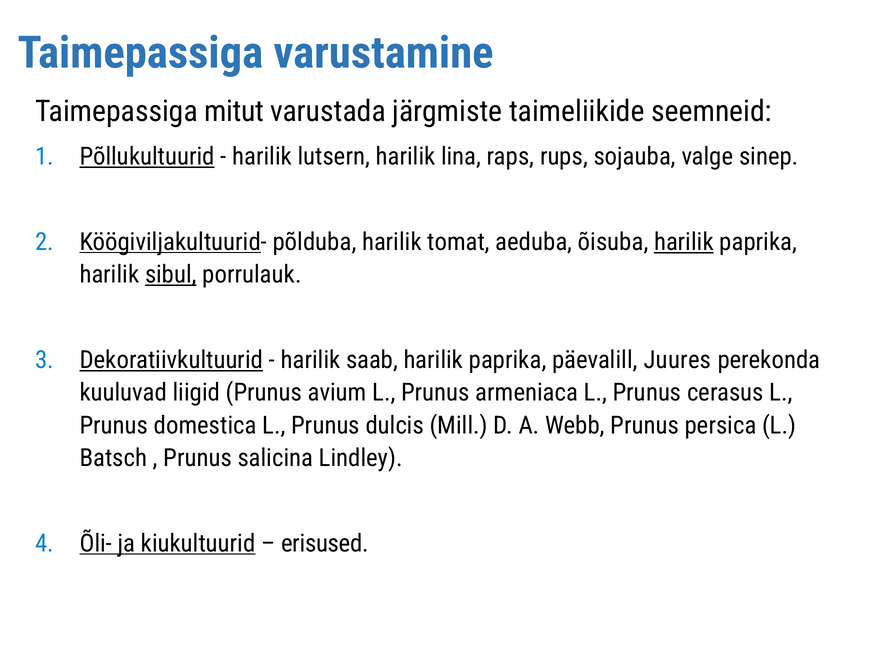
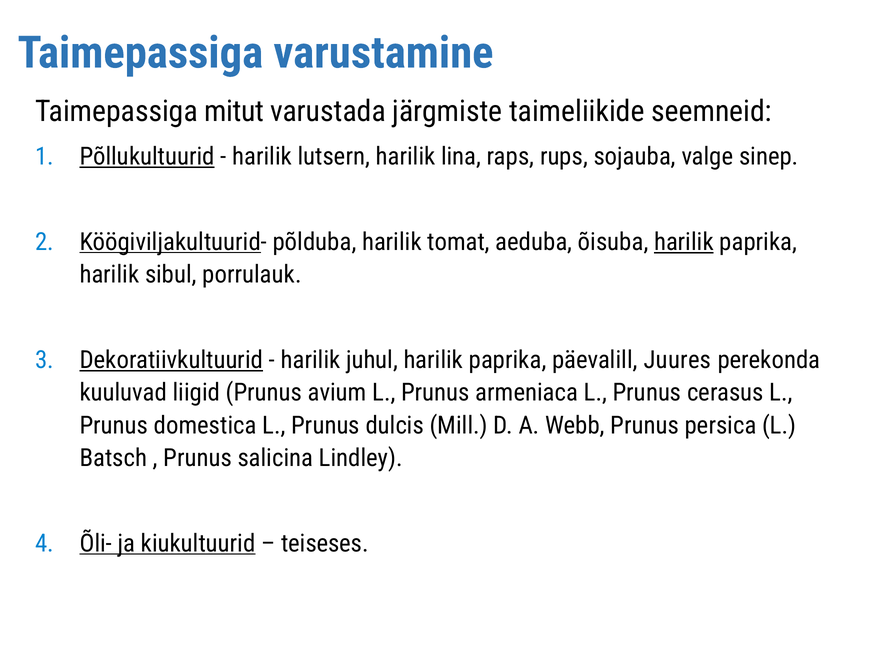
sibul underline: present -> none (171, 274)
saab: saab -> juhul (372, 360)
erisused: erisused -> teiseses (325, 543)
